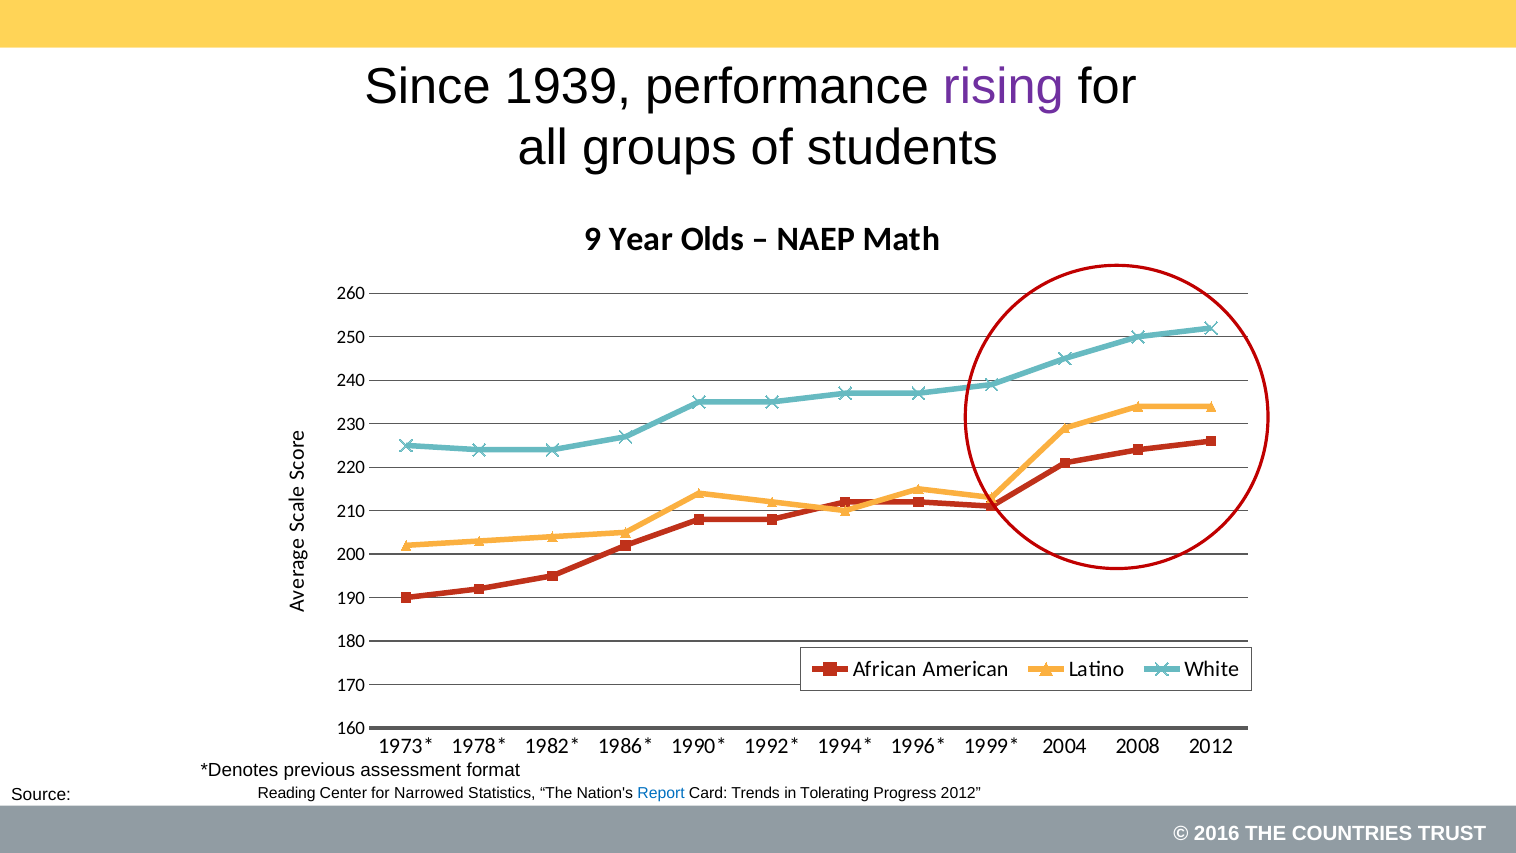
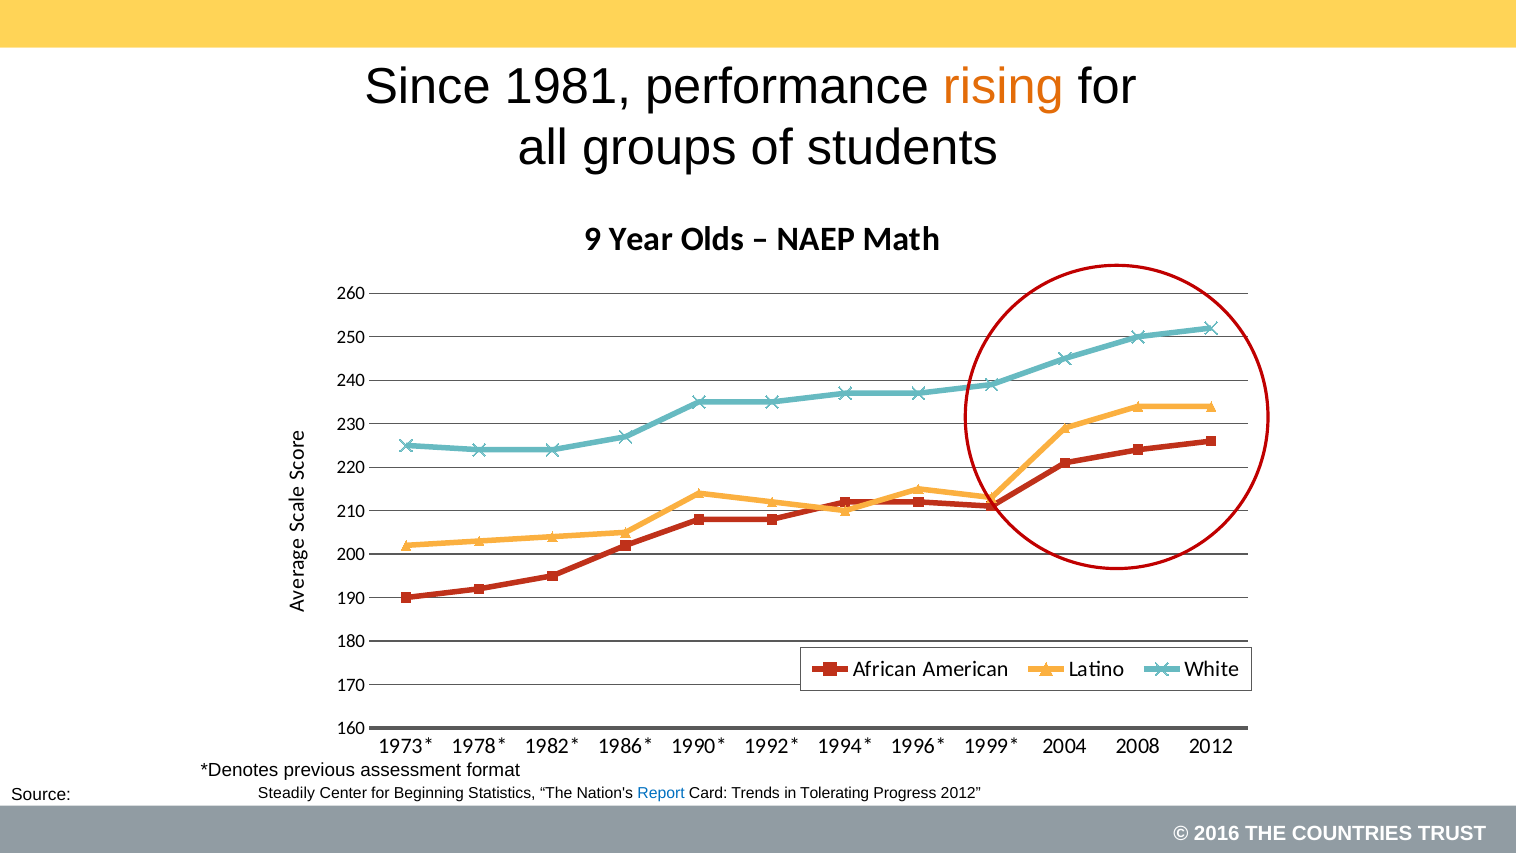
1939: 1939 -> 1981 (568, 87)
rising colour: purple -> orange (1003, 87)
Reading: Reading -> Steadily (286, 793)
Narrowed: Narrowed -> Beginning (429, 793)
